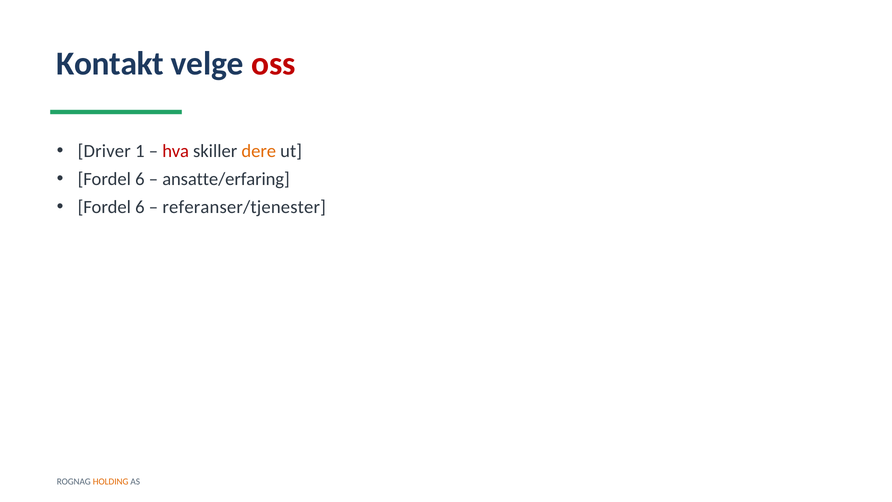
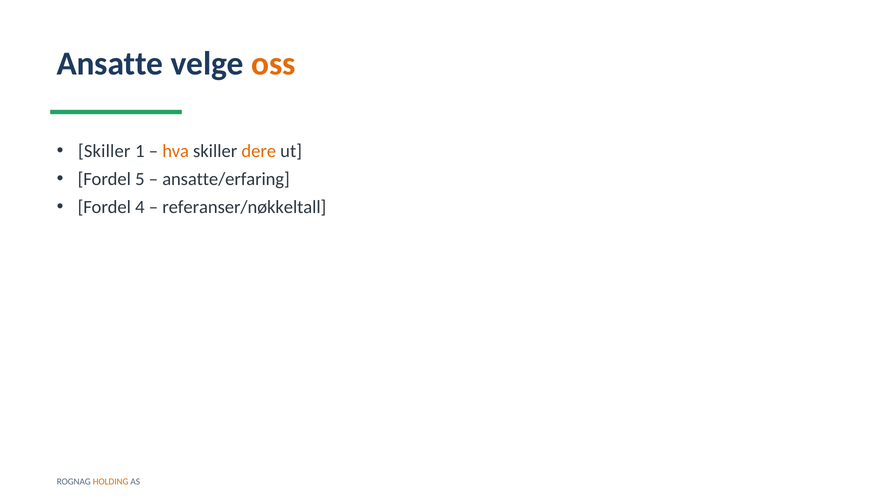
Kontakt: Kontakt -> Ansatte (110, 64)
oss colour: red -> orange (273, 64)
Driver: Driver -> Skiller (104, 151)
hva colour: red -> orange (176, 151)
6: 6 -> 5 (140, 179)
6: 6 -> 4 (140, 207)
referanser/tjenester: referanser/tjenester -> referanser/nøkkeltall (244, 207)
